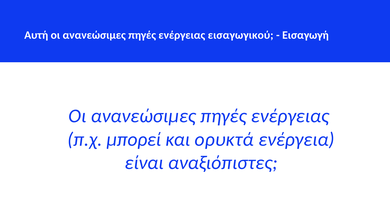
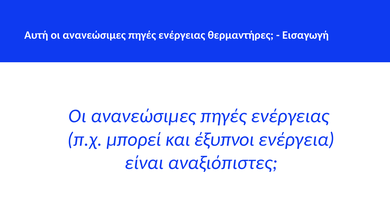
εισαγωγικού: εισαγωγικού -> θερμαντήρες (241, 35)
ορυκτά: ορυκτά -> έξυπνοι (224, 140)
